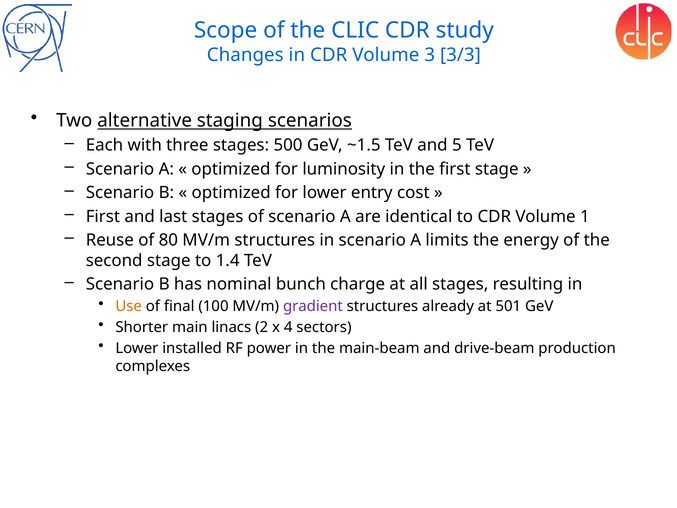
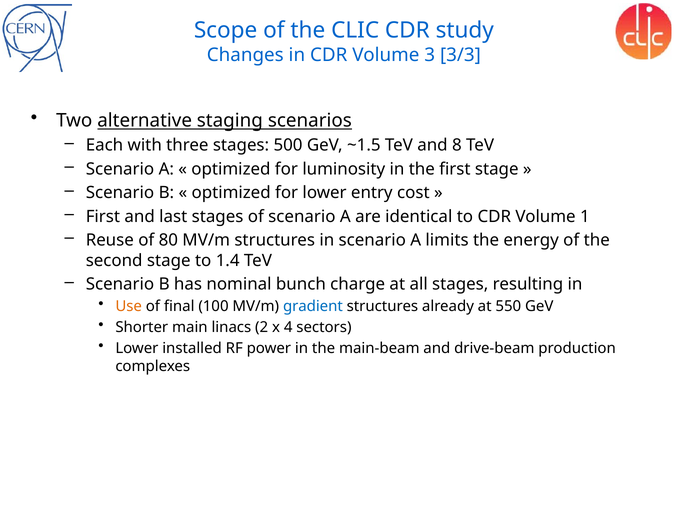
5: 5 -> 8 (457, 145)
gradient colour: purple -> blue (313, 306)
501: 501 -> 550 (508, 306)
